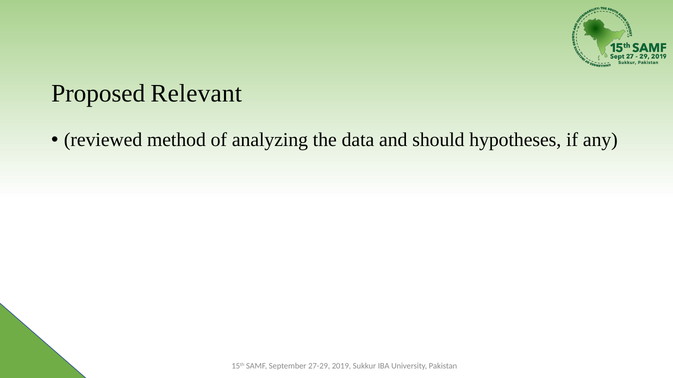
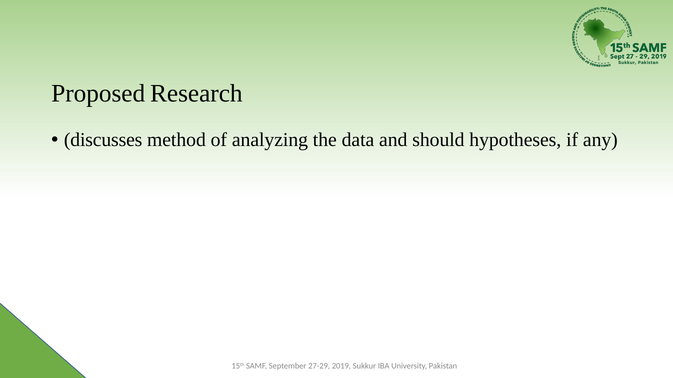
Relevant: Relevant -> Research (196, 94)
reviewed: reviewed -> discusses (103, 140)
